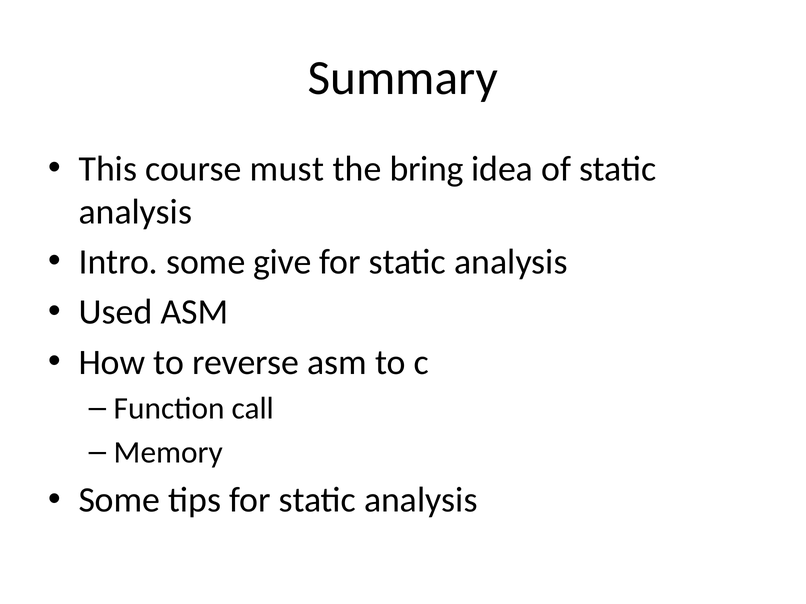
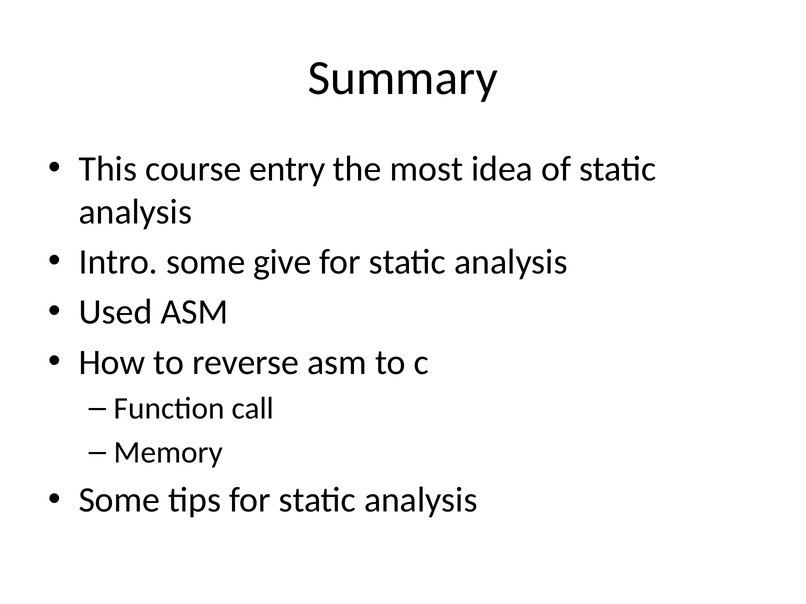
must: must -> entry (287, 169)
bring: bring -> most (426, 169)
